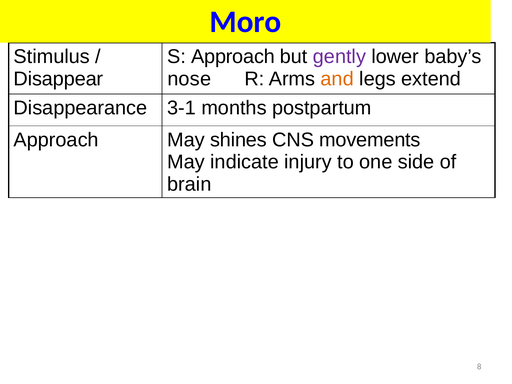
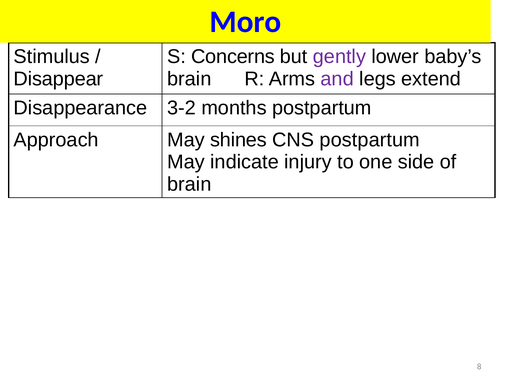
S Approach: Approach -> Concerns (233, 57)
nose: nose -> brain (189, 79)
and colour: orange -> purple (337, 79)
3-1: 3-1 -> 3-2 (182, 108)
CNS movements: movements -> postpartum (370, 140)
